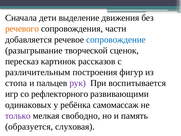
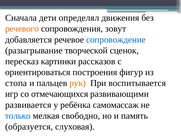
выделение: выделение -> определял (79, 18)
части: части -> зовут (116, 29)
картинок: картинок -> картинки (58, 61)
различительным: различительным -> ориентироваться (38, 72)
рук colour: purple -> orange (78, 83)
рефлекторного: рефлекторного -> отмечающихся (60, 94)
одинаковых: одинаковых -> развивается (28, 105)
только colour: purple -> blue (18, 116)
